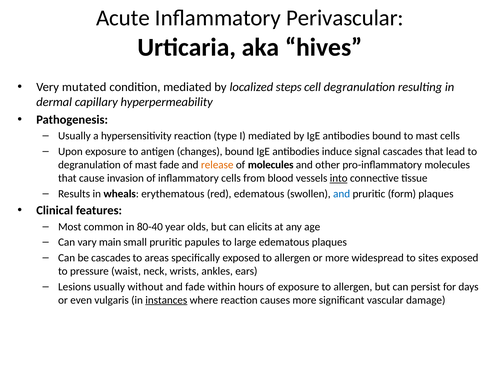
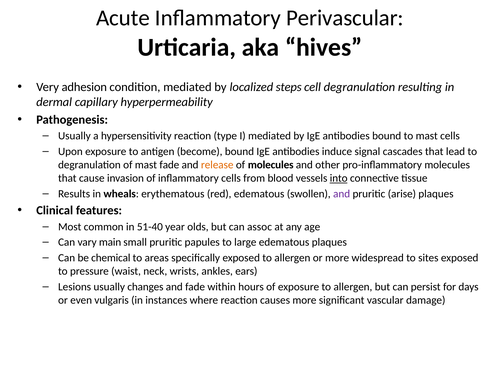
mutated: mutated -> adhesion (84, 87)
changes: changes -> become (200, 151)
and colour: blue -> purple (342, 194)
form: form -> arise (402, 194)
80-40: 80-40 -> 51-40 (150, 227)
elicits: elicits -> assoc (260, 227)
be cascades: cascades -> chemical (111, 258)
without: without -> changes (145, 287)
instances underline: present -> none (166, 300)
